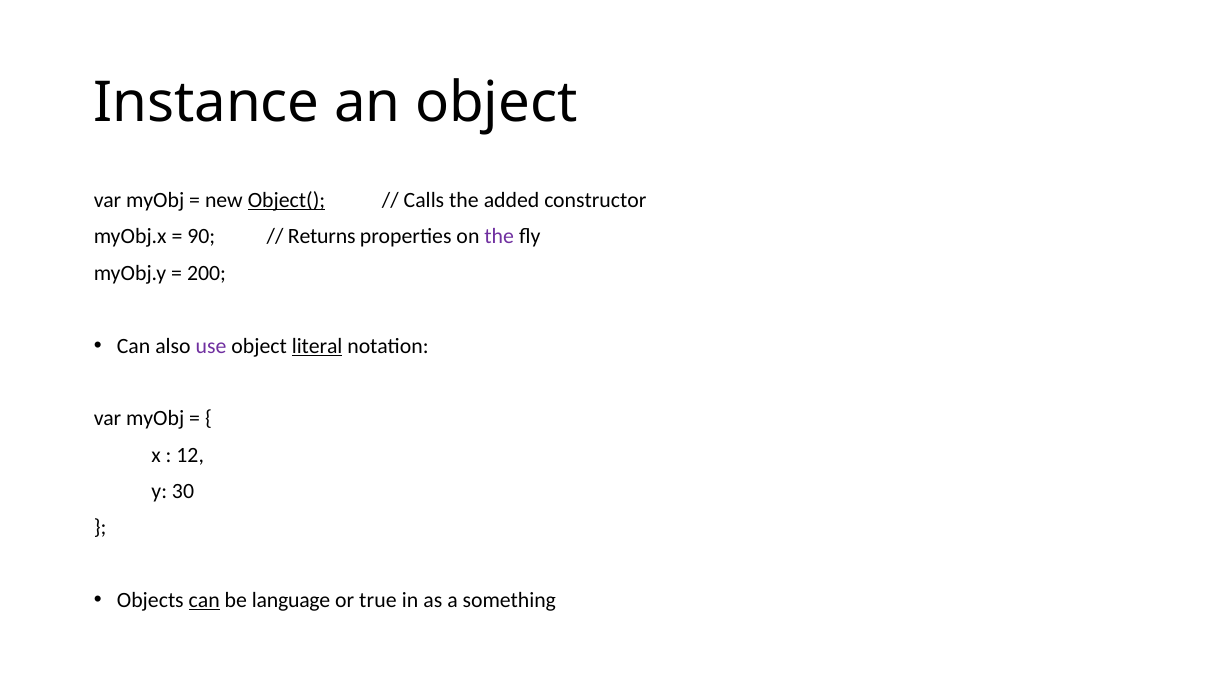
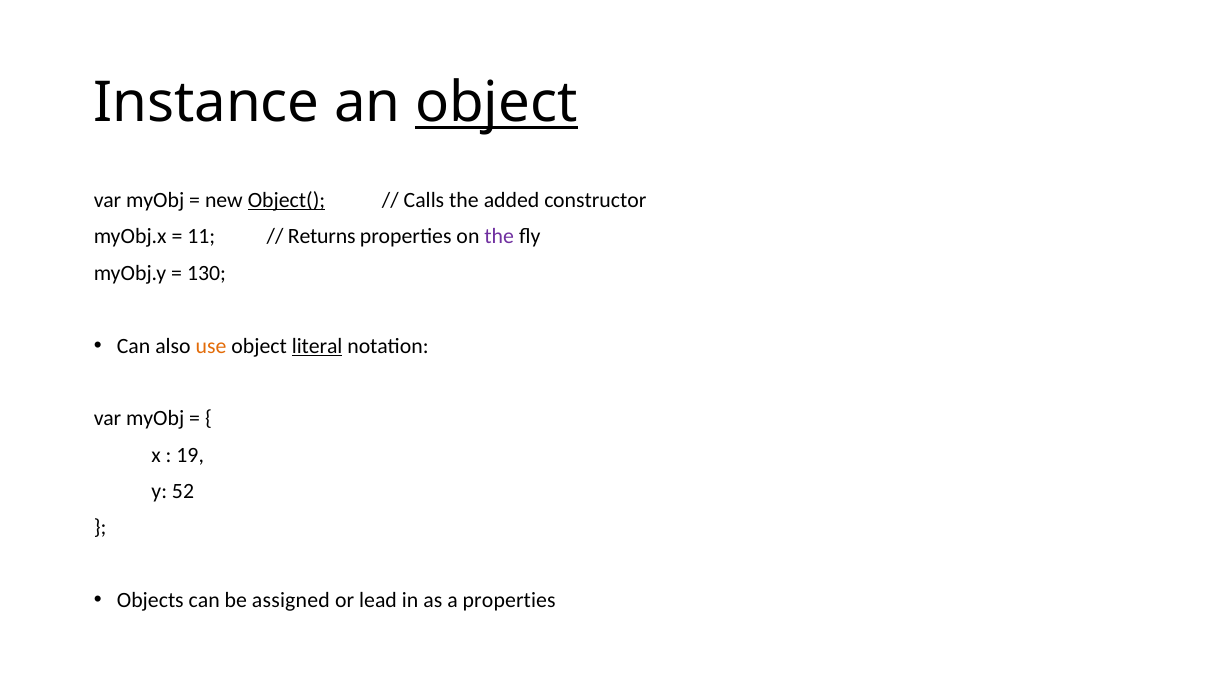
object underline: none -> present (496, 103)
90: 90 -> 11 (201, 237)
200: 200 -> 130 (207, 273)
use colour: purple -> orange (211, 346)
12: 12 -> 19 (190, 455)
30: 30 -> 52 (183, 491)
can underline: present -> none (204, 600)
language: language -> assigned (291, 600)
true: true -> lead (378, 600)
a something: something -> properties (509, 600)
